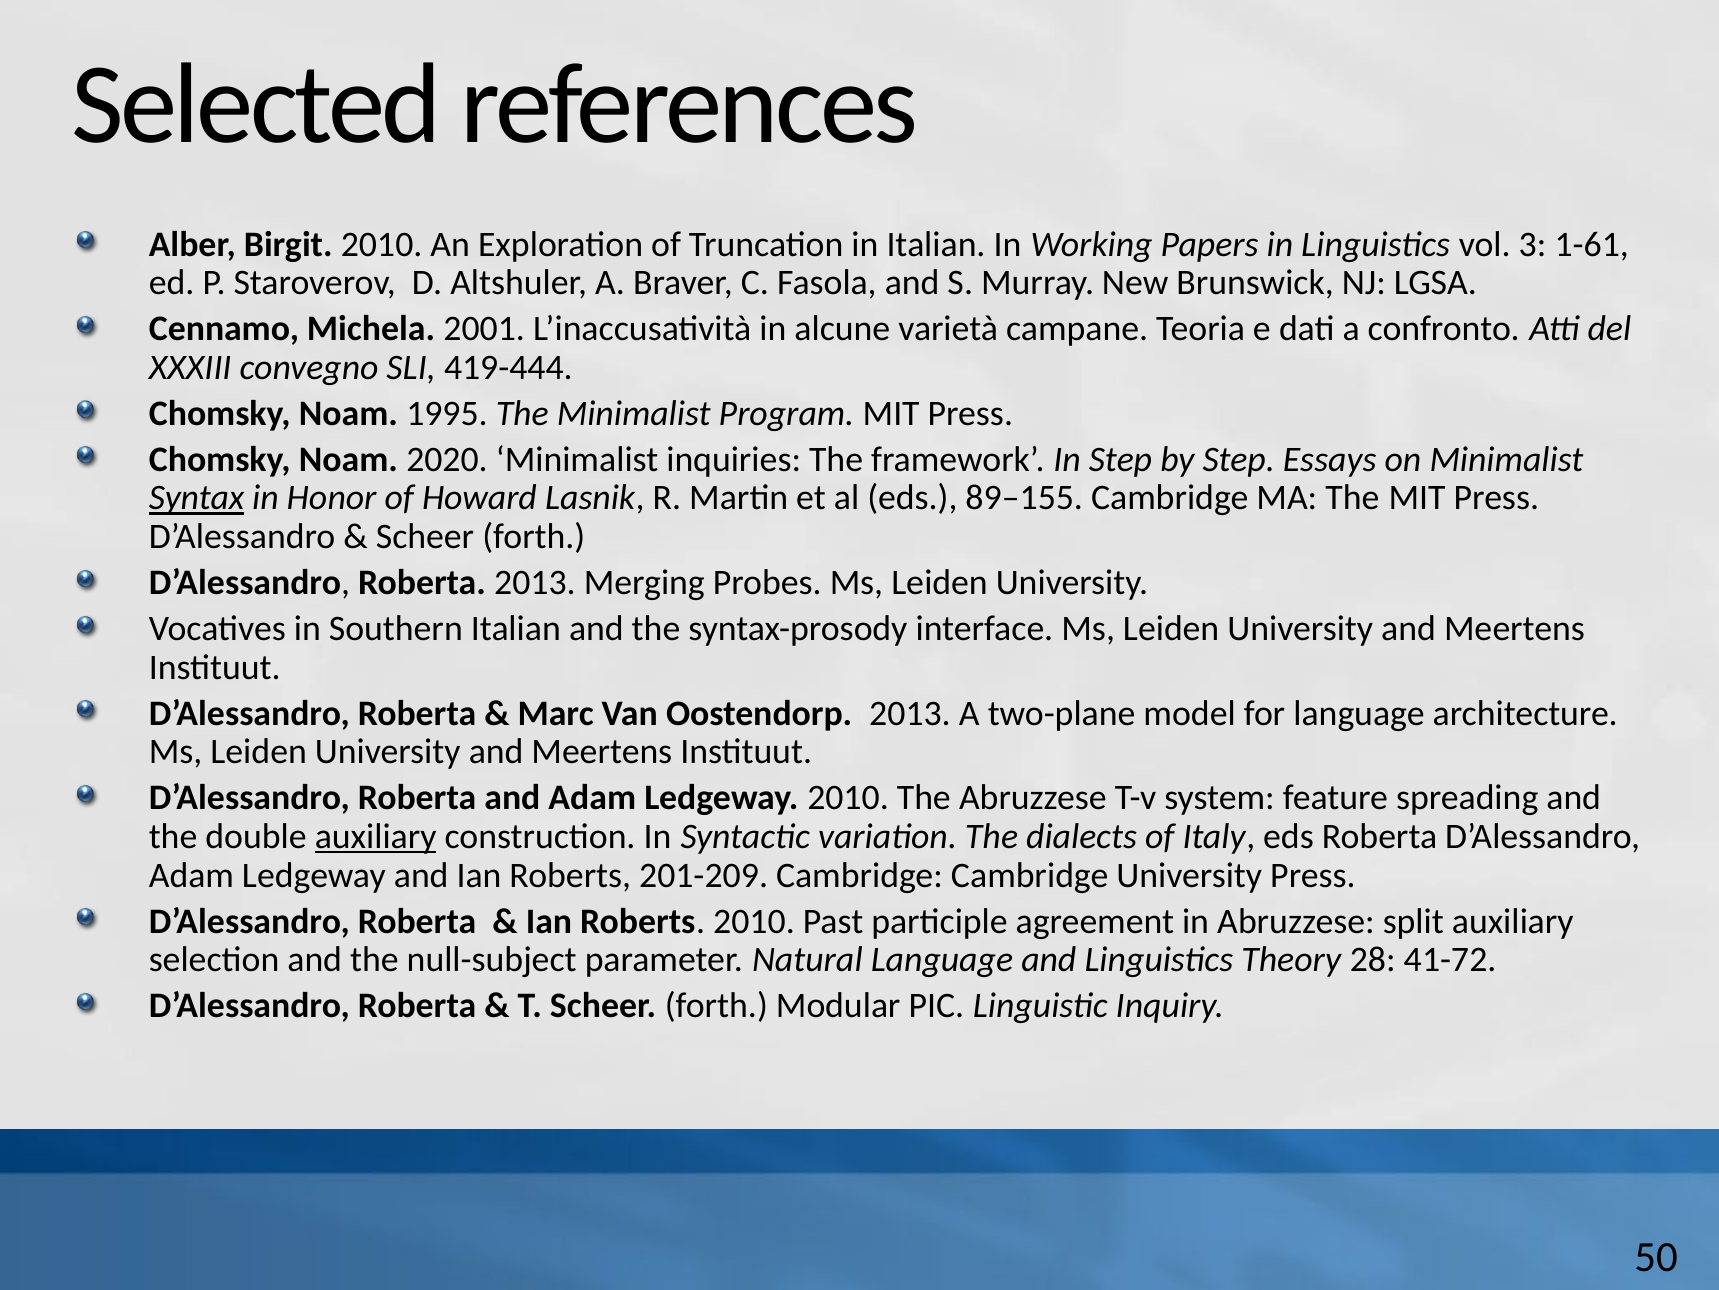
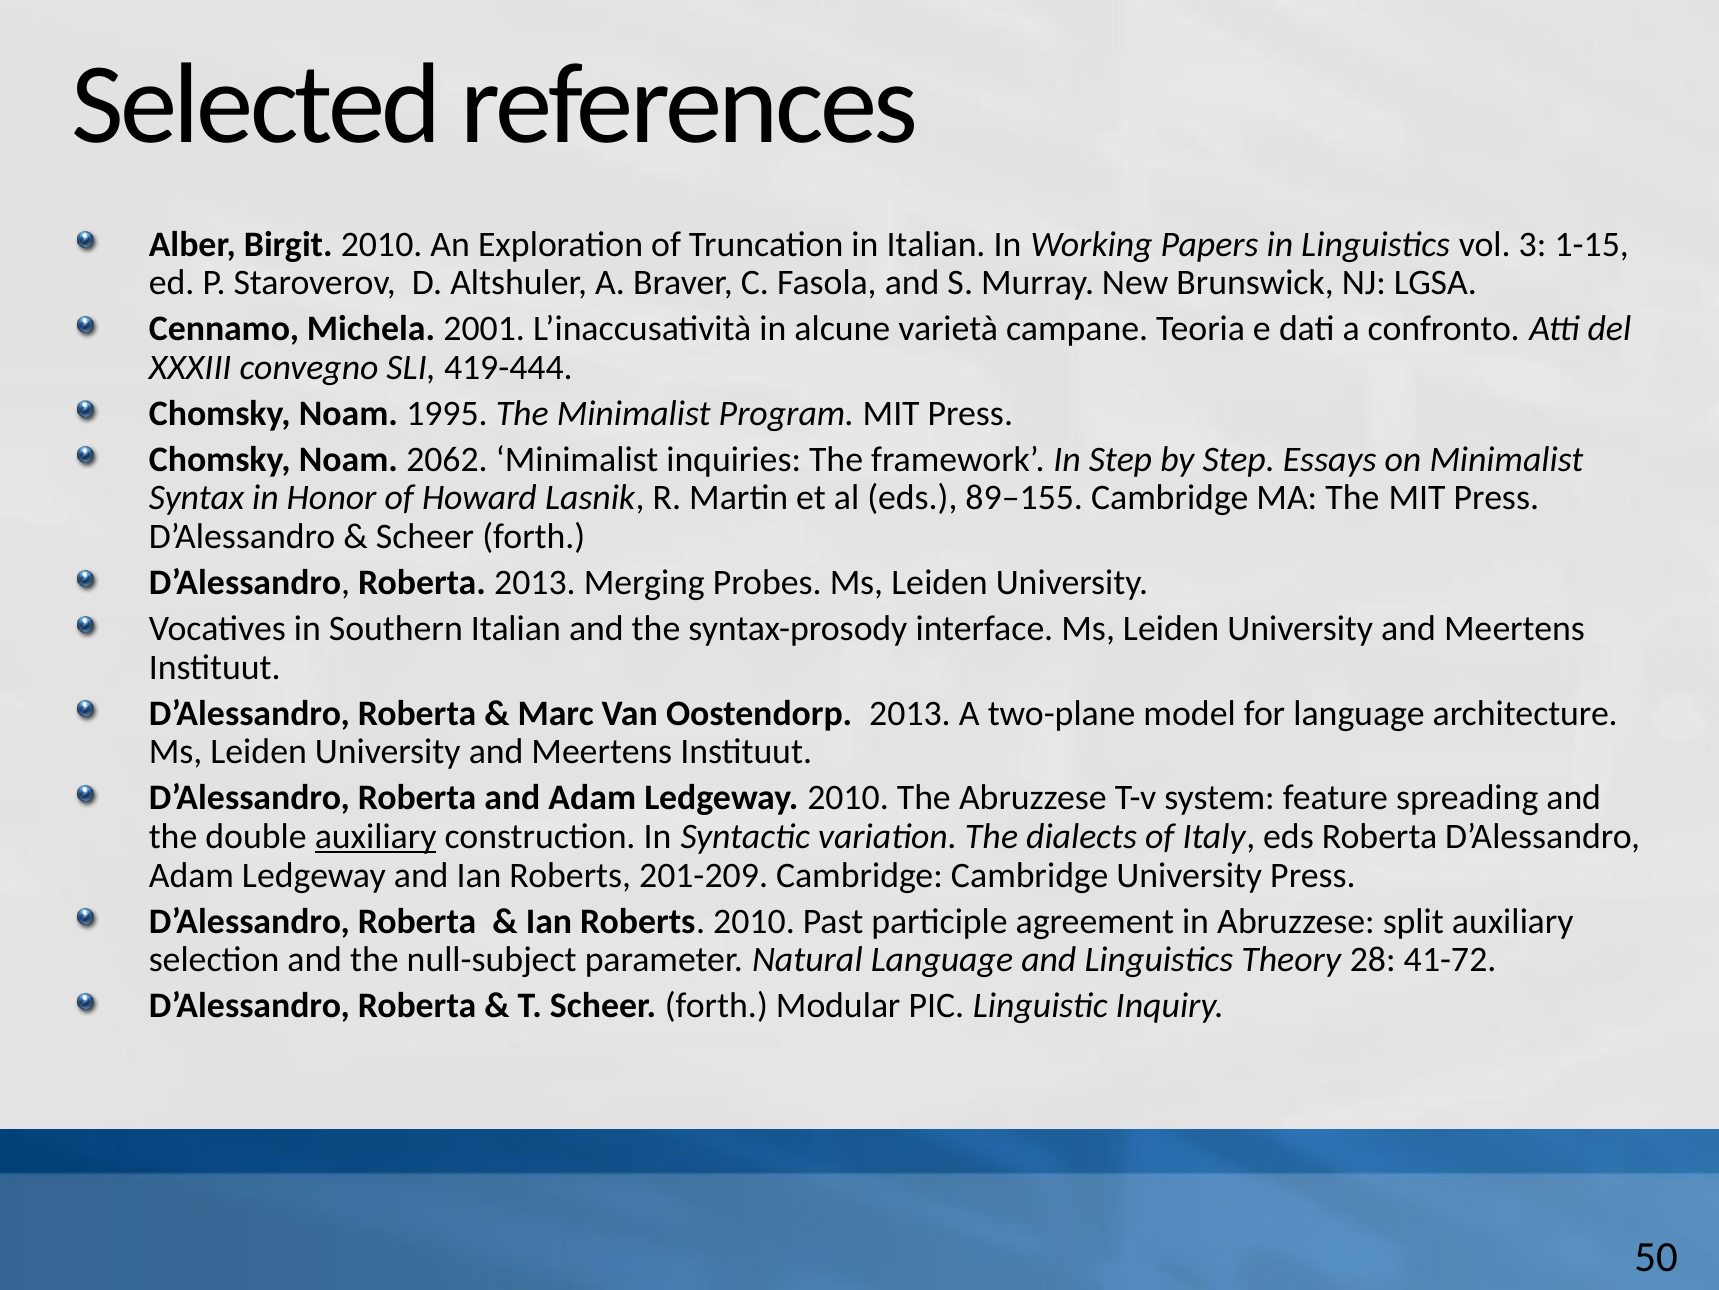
1-61: 1-61 -> 1-15 (1592, 244)
2020: 2020 -> 2062 (447, 459)
Syntax underline: present -> none (197, 498)
